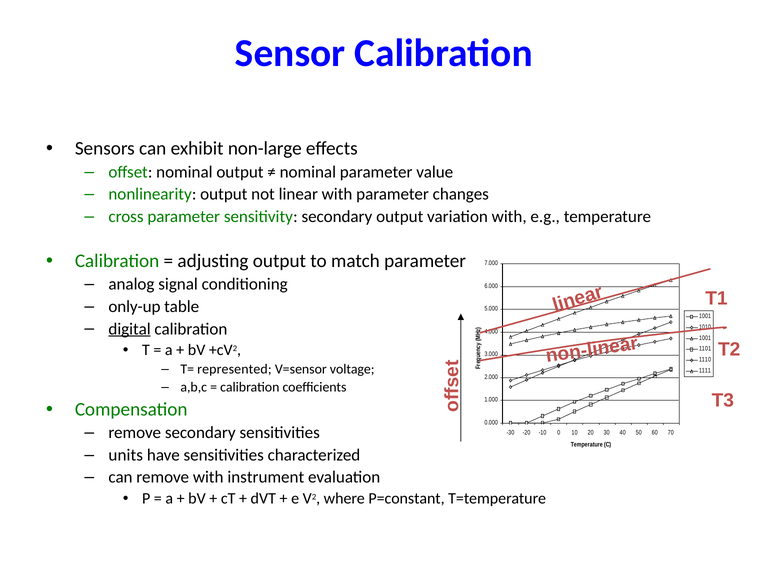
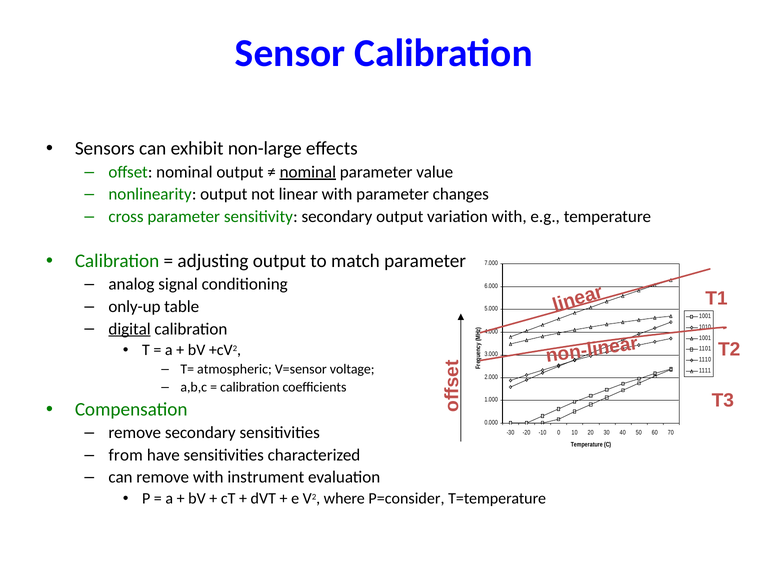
nominal underline: none -> present (308, 172)
represented: represented -> atmospheric (234, 369)
units: units -> from (126, 455)
P=constant: P=constant -> P=consider (406, 499)
